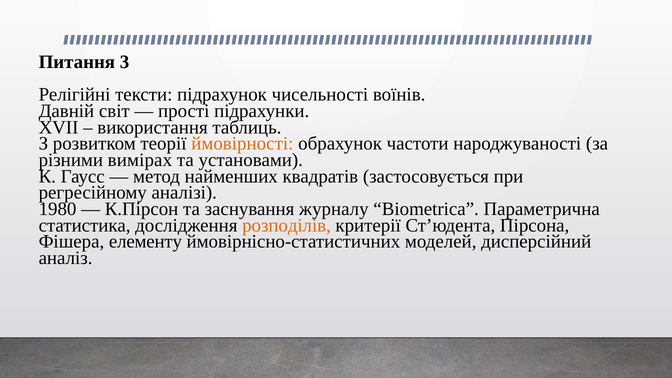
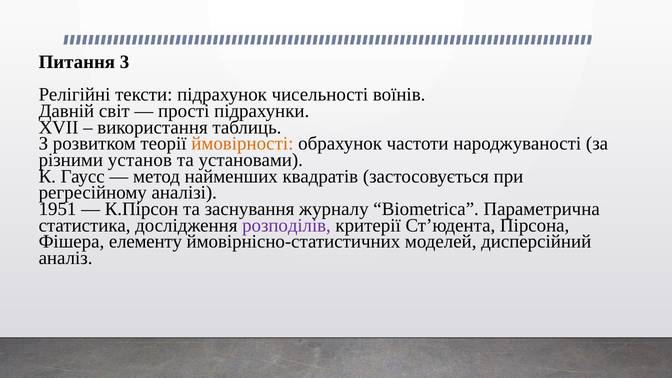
вимірах: вимірах -> установ (140, 160)
1980: 1980 -> 1951 (58, 209)
розподілів colour: orange -> purple (286, 225)
